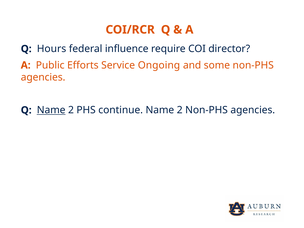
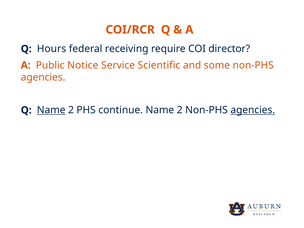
influence: influence -> receiving (127, 49)
Efforts: Efforts -> Notice (83, 65)
Ongoing: Ongoing -> Scientific (159, 65)
agencies underline: none -> present (253, 110)
